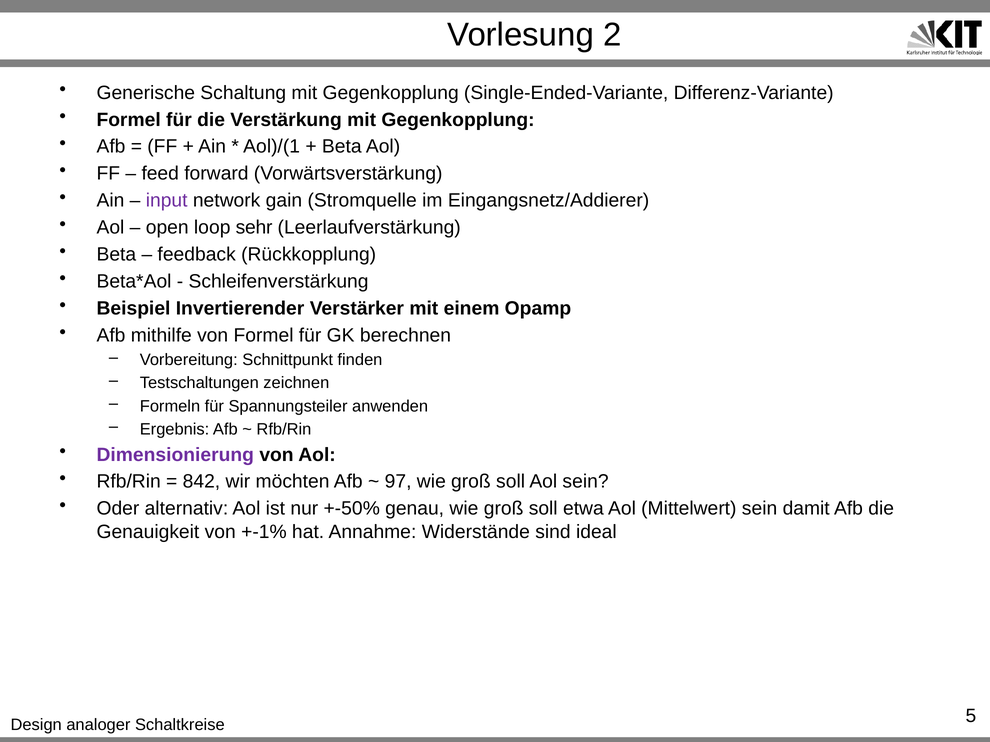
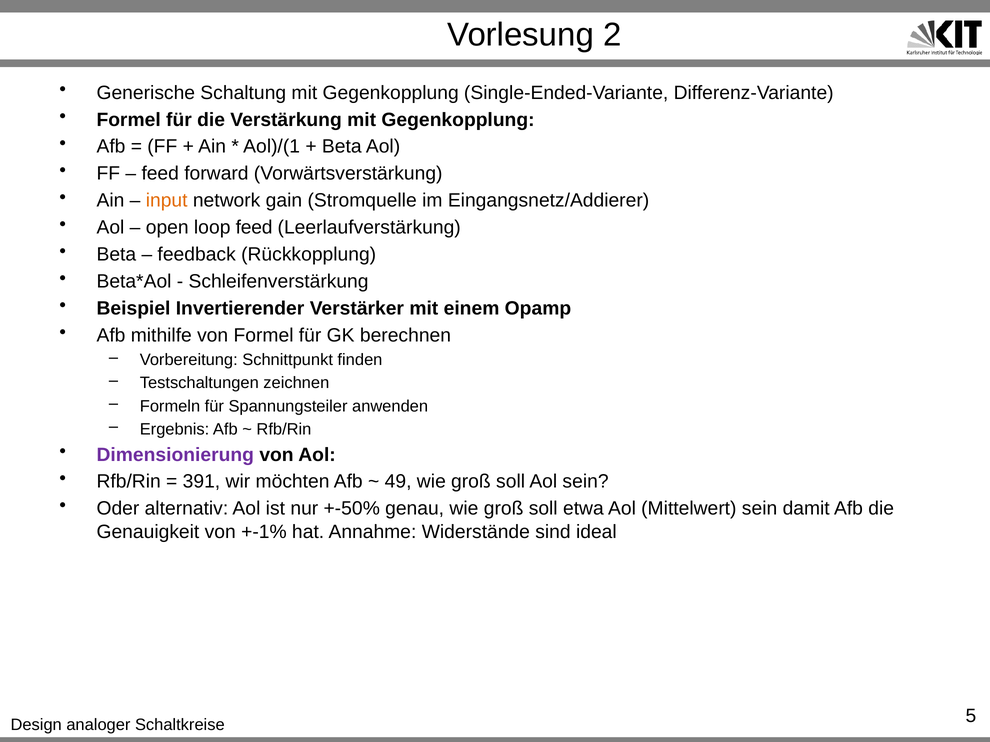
input colour: purple -> orange (167, 201)
loop sehr: sehr -> feed (254, 228)
842: 842 -> 391 (201, 482)
97: 97 -> 49 (398, 482)
